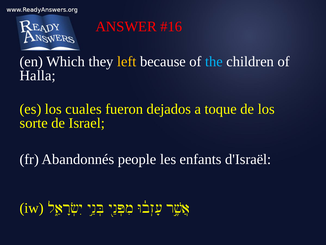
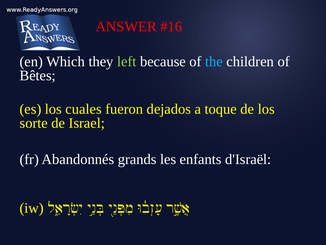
left colour: yellow -> light green (127, 62)
Halla: Halla -> Bêtes (38, 75)
people: people -> grands (137, 159)
